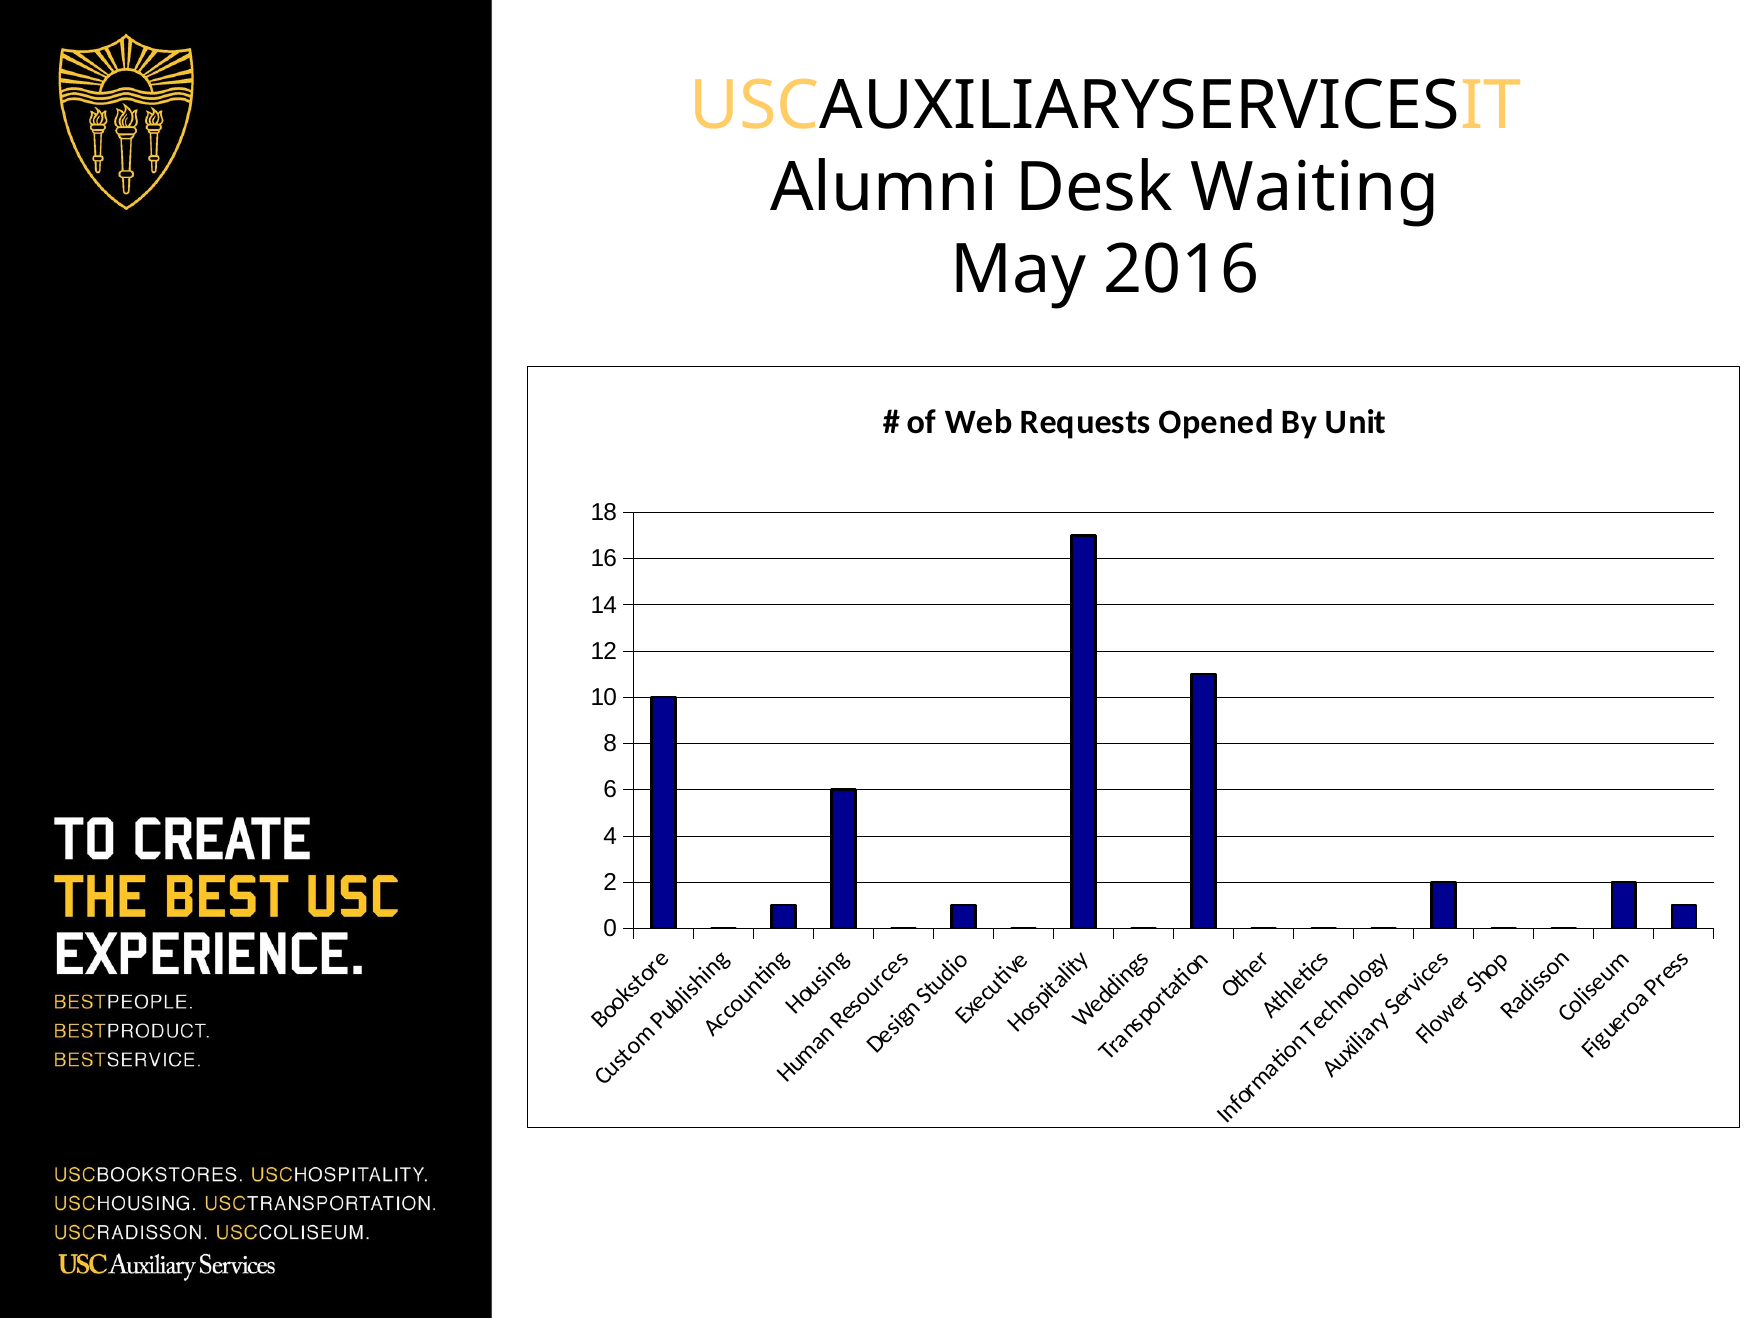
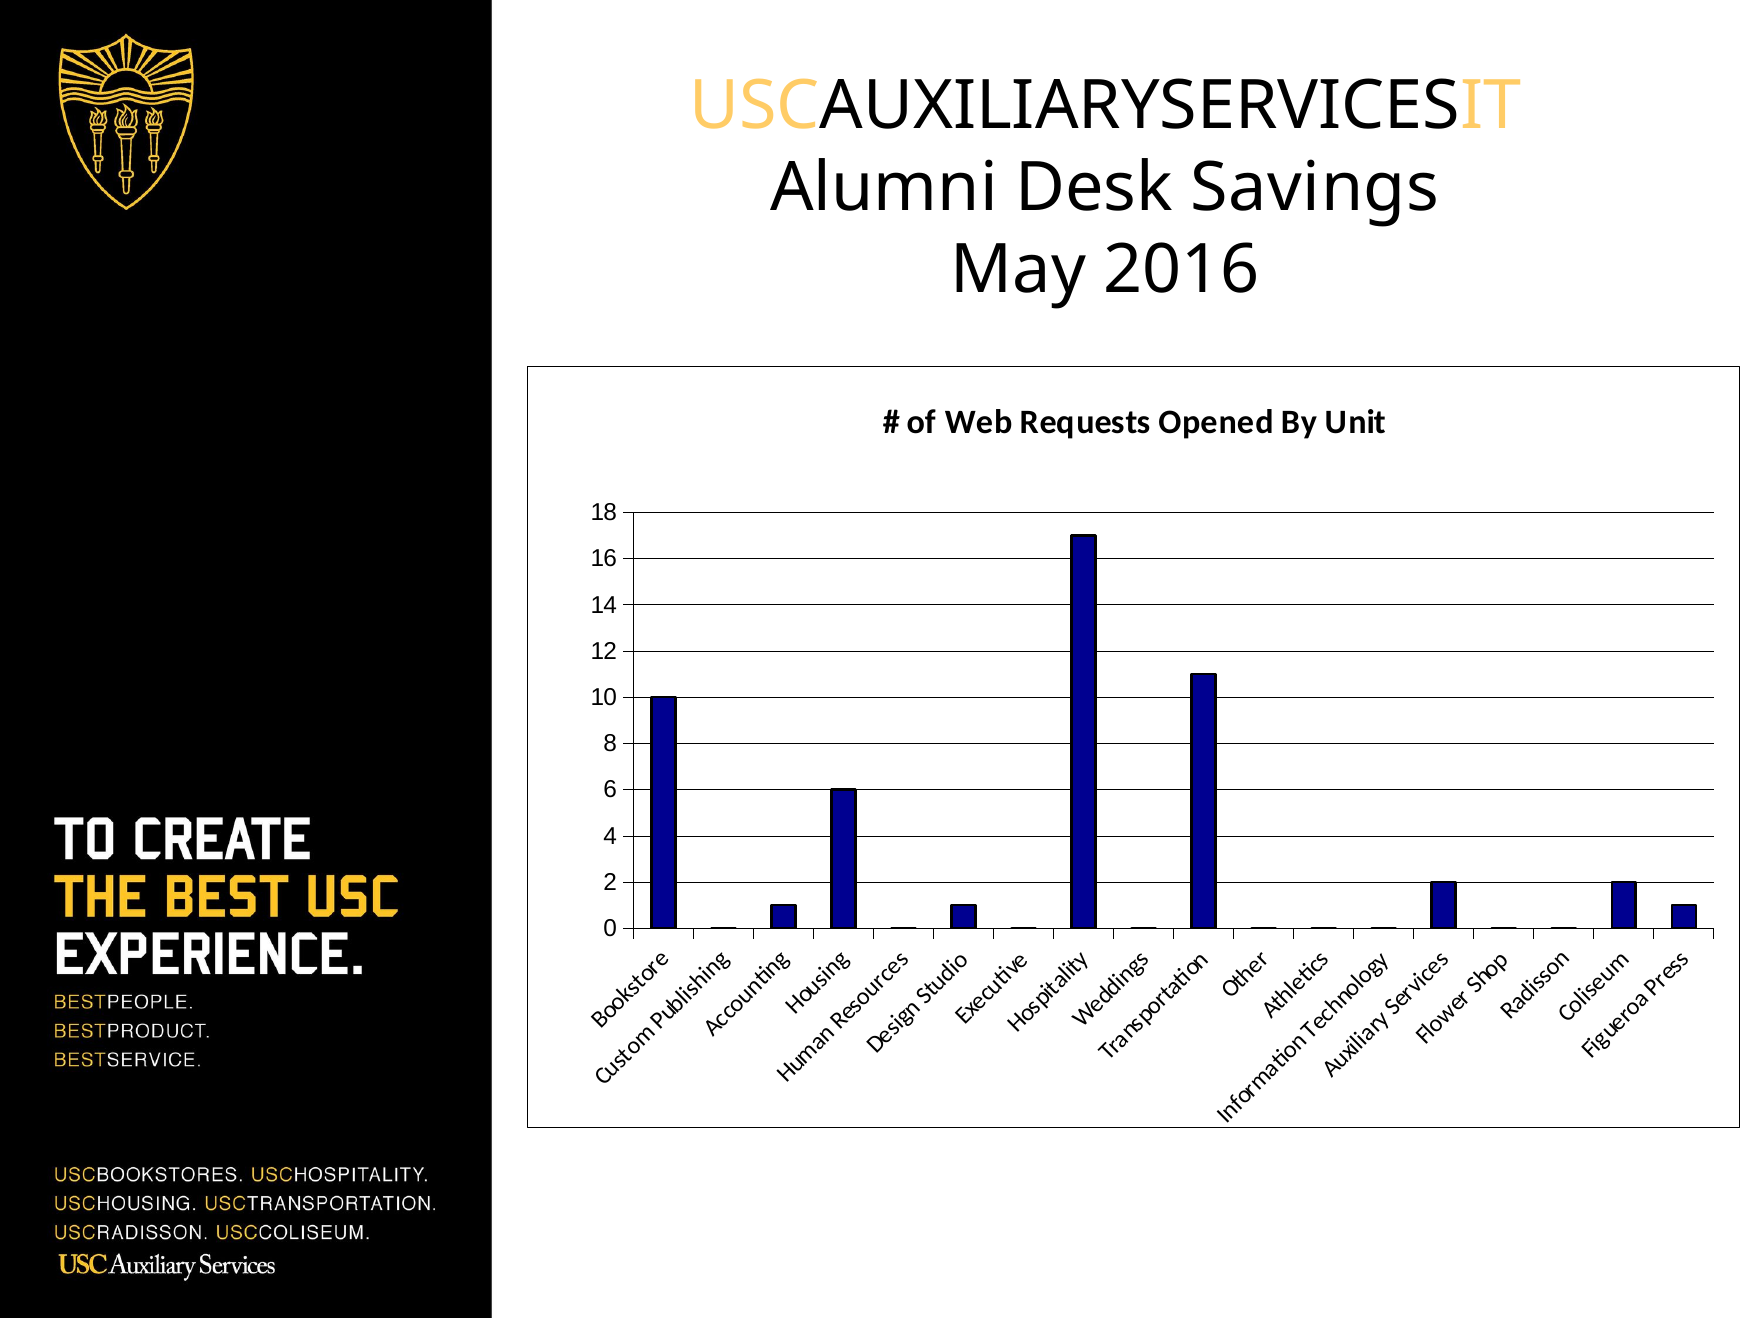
Waiting: Waiting -> Savings (1315, 188)
